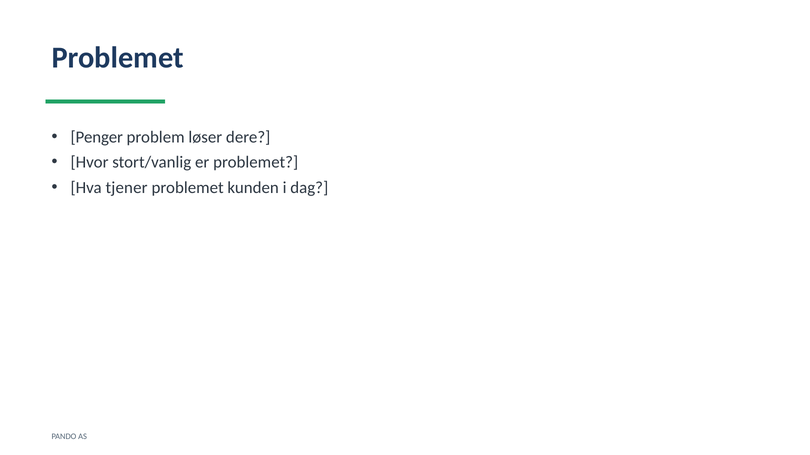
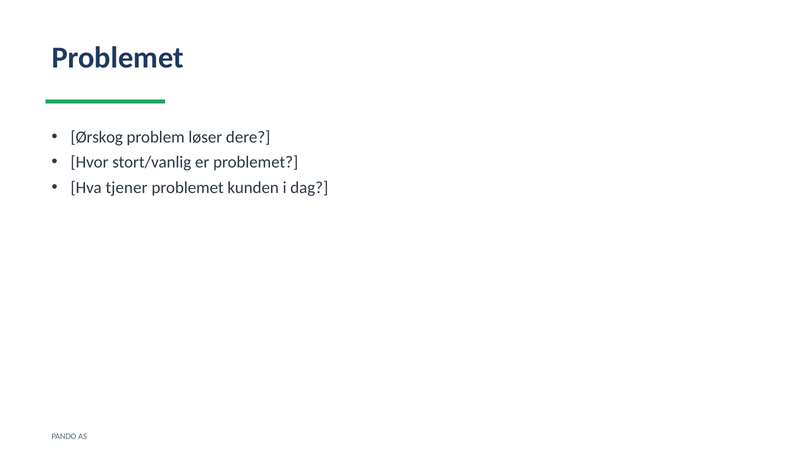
Penger: Penger -> Ørskog (97, 137)
